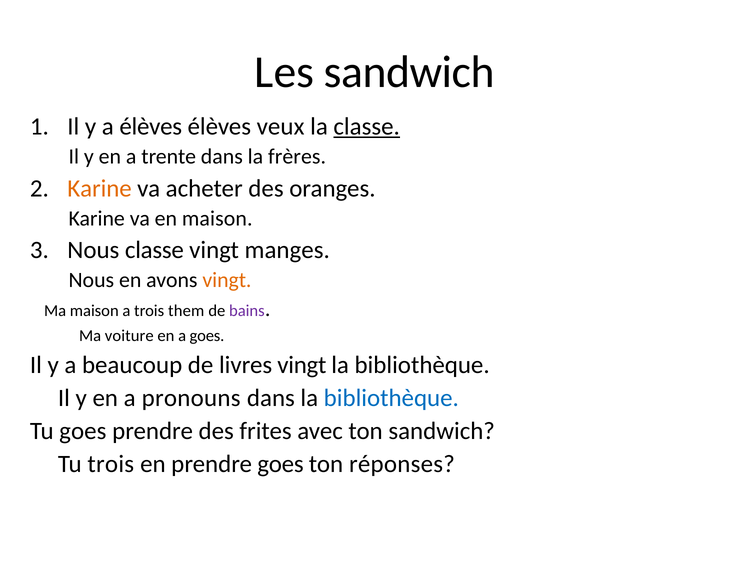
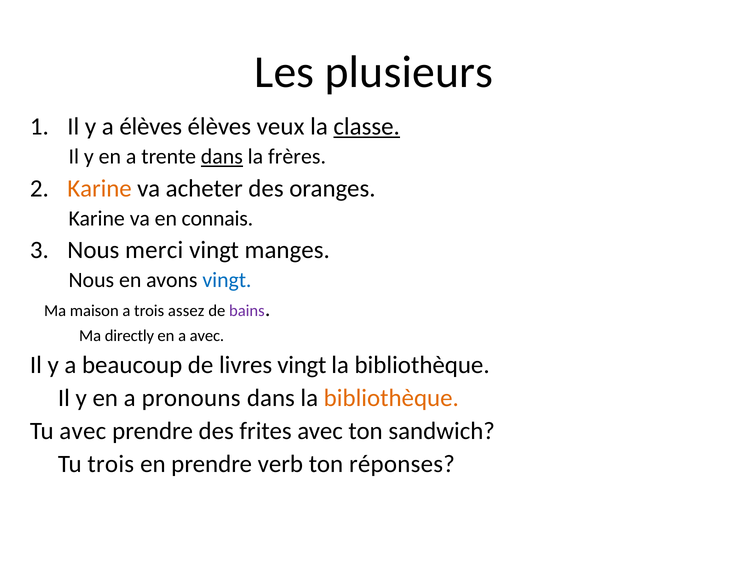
Les sandwich: sandwich -> plusieurs (409, 72)
dans underline: none -> present (222, 157)
en maison: maison -> connais (217, 218)
Nous classe: classe -> merci (154, 250)
vingt colour: orange -> blue (227, 280)
them: them -> assez (186, 311)
voiture: voiture -> directly (129, 336)
a goes: goes -> avec (207, 336)
bibliothèque colour: blue -> orange (391, 398)
Tu goes: goes -> avec (83, 431)
prendre goes: goes -> verb (280, 464)
